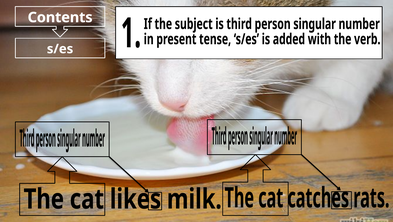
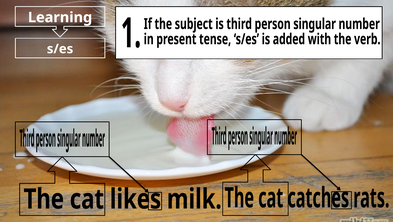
Contents: Contents -> Learning (60, 17)
